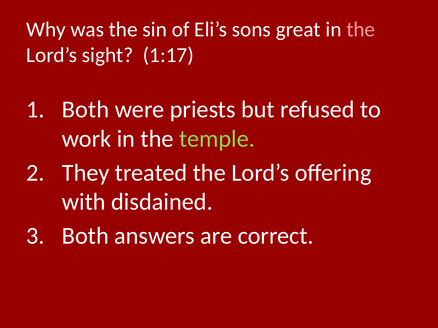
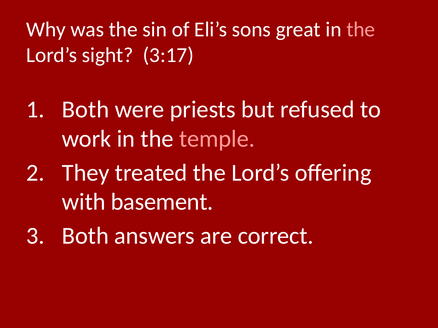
1:17: 1:17 -> 3:17 (168, 55)
temple colour: light green -> pink (217, 139)
disdained: disdained -> basement (162, 202)
